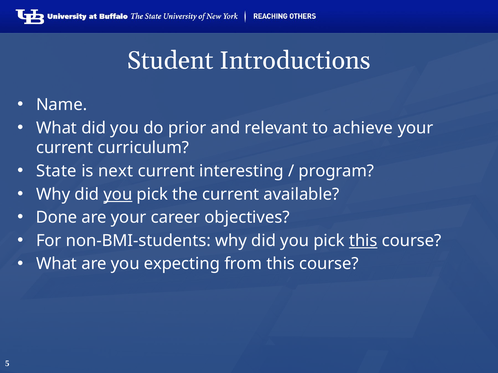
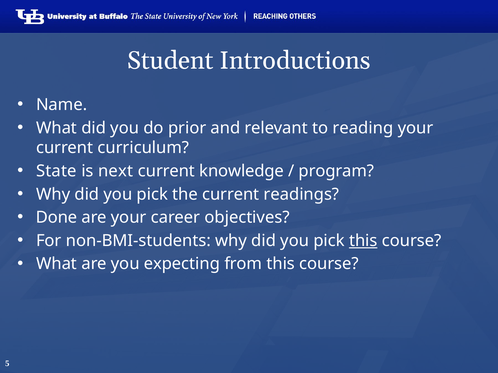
achieve: achieve -> reading (363, 128)
interesting: interesting -> knowledge (242, 171)
you underline: present -> none (118, 195)
available: available -> readings (301, 195)
